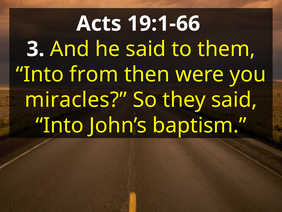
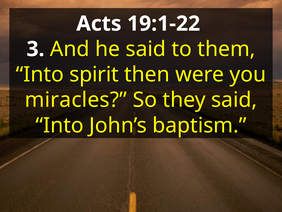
19:1-66: 19:1-66 -> 19:1-22 (164, 24)
from: from -> spirit (94, 74)
